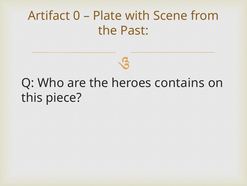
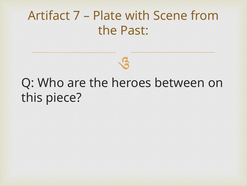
0: 0 -> 7 (77, 16)
contains: contains -> between (180, 83)
